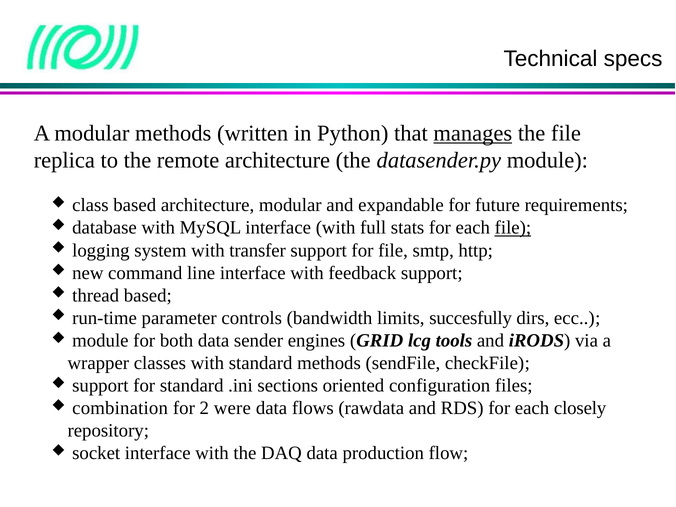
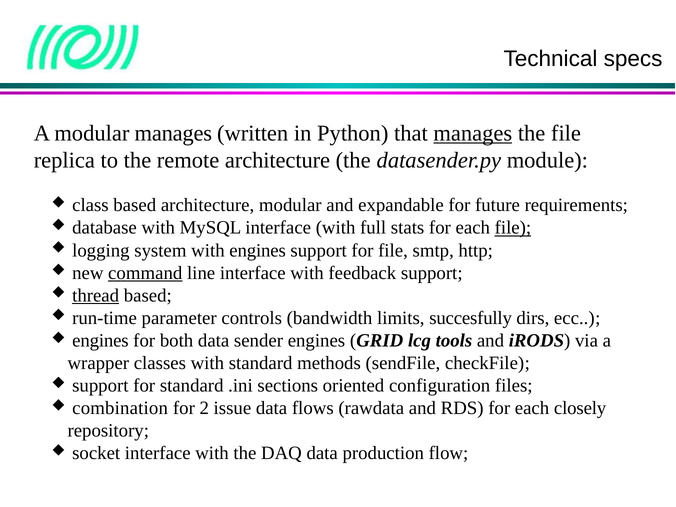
modular methods: methods -> manages (173, 133)
with transfer: transfer -> engines (258, 250)
command underline: none -> present (145, 273)
thread underline: none -> present (96, 295)
module: module -> engines (100, 340)
were: were -> issue (232, 408)
